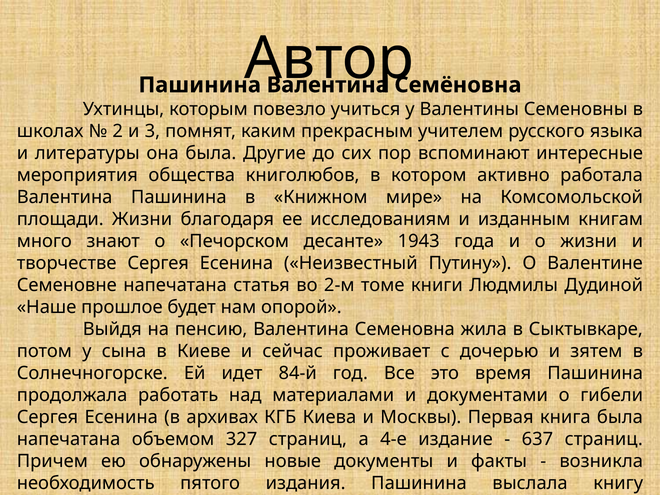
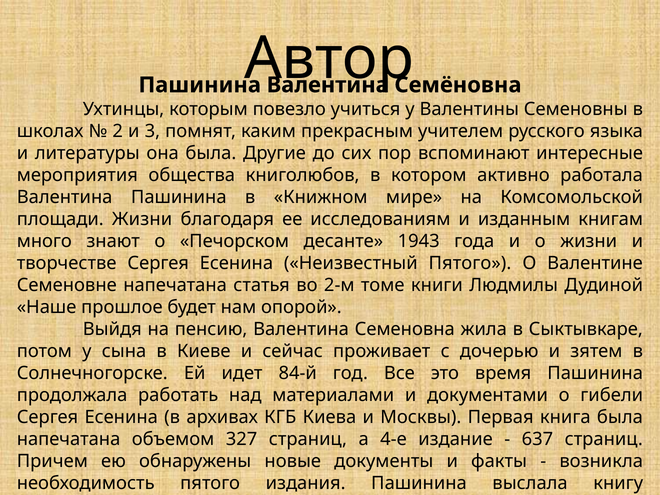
Неизвестный Путину: Путину -> Пятого (470, 263)
